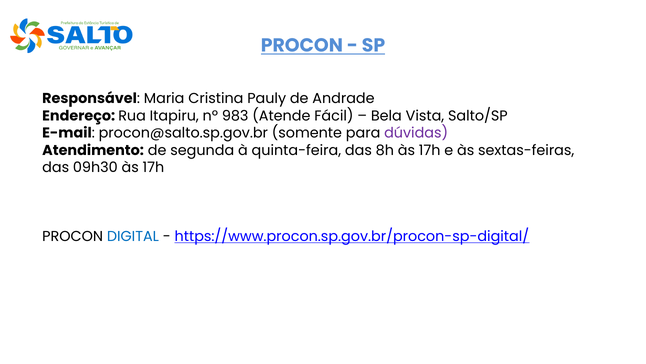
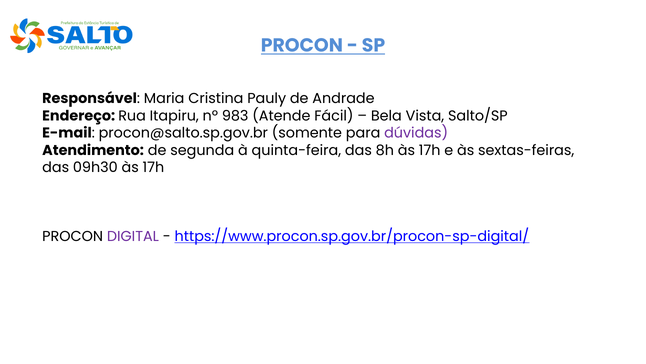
DIGITAL colour: blue -> purple (133, 236)
